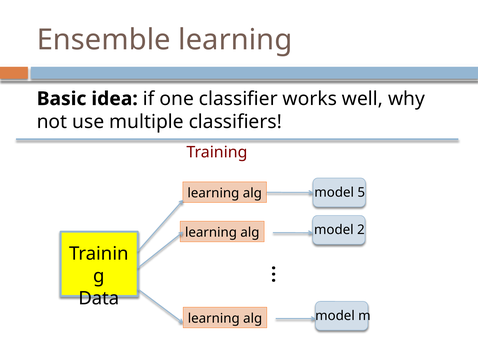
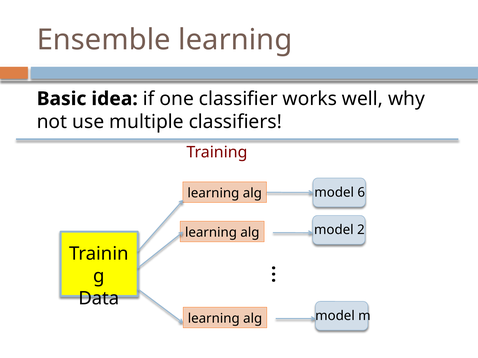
5: 5 -> 6 (361, 193)
